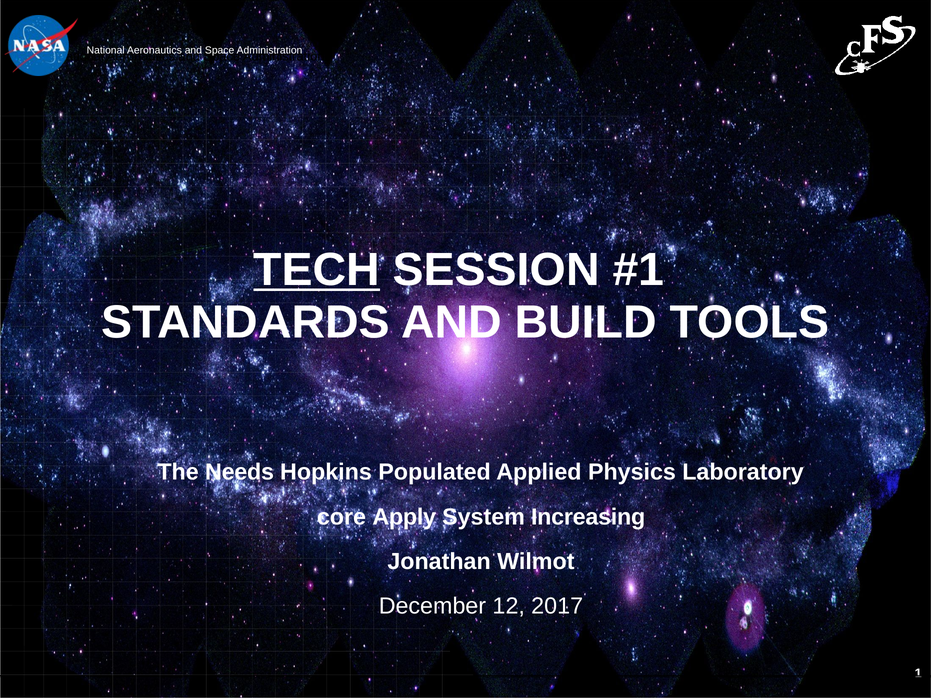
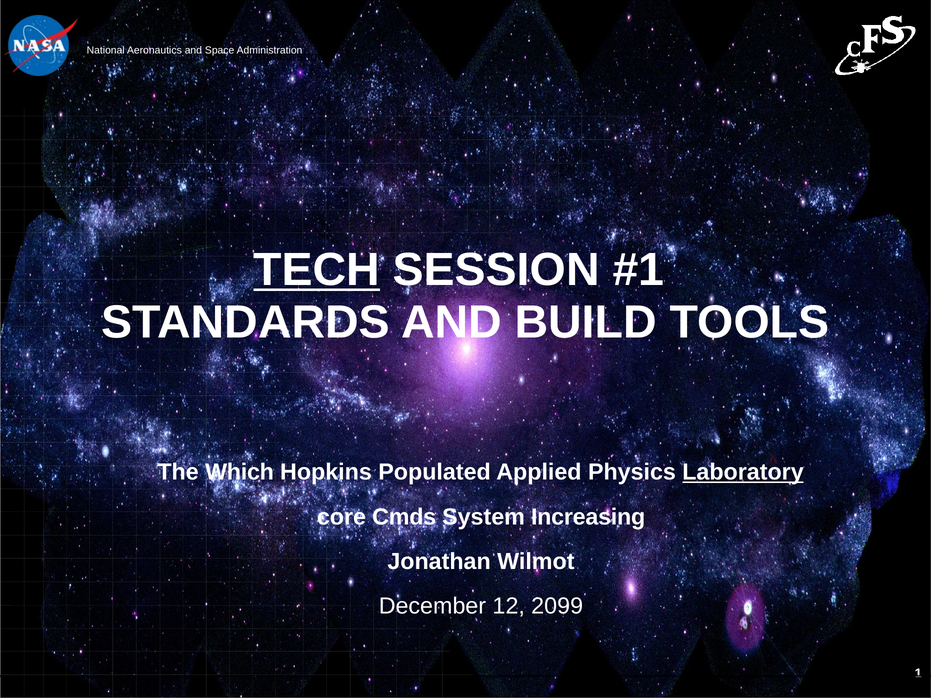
Needs: Needs -> Which (240, 472)
Laboratory underline: none -> present (743, 472)
Apply: Apply -> Cmds (404, 517)
2017: 2017 -> 2099 (557, 606)
